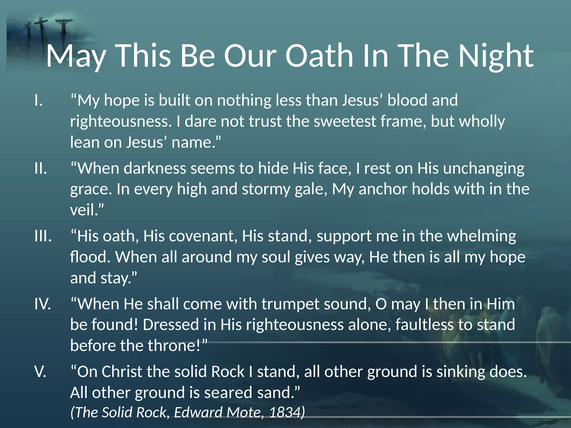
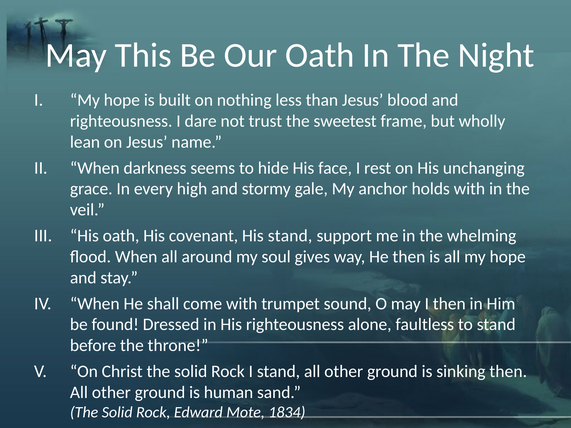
sinking does: does -> then (508, 372)
seared: seared -> human (229, 393)
